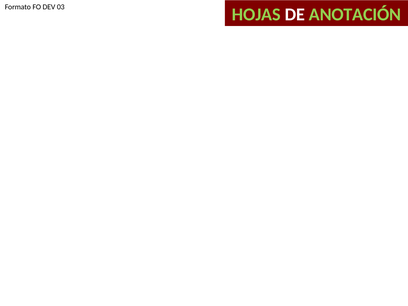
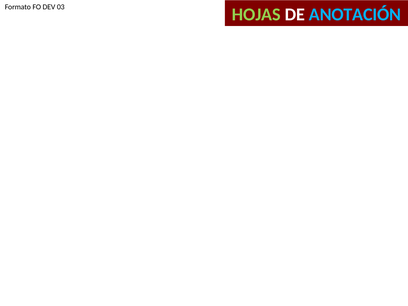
ANOTACIÓN colour: light green -> light blue (355, 14)
